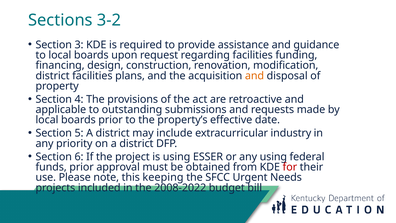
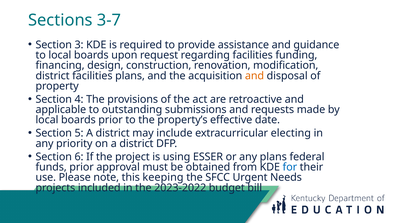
3-2: 3-2 -> 3-7 (109, 20)
industry: industry -> electing (291, 133)
any using: using -> plans (273, 157)
for colour: red -> blue (290, 167)
2008-2022: 2008-2022 -> 2023-2022 (180, 188)
